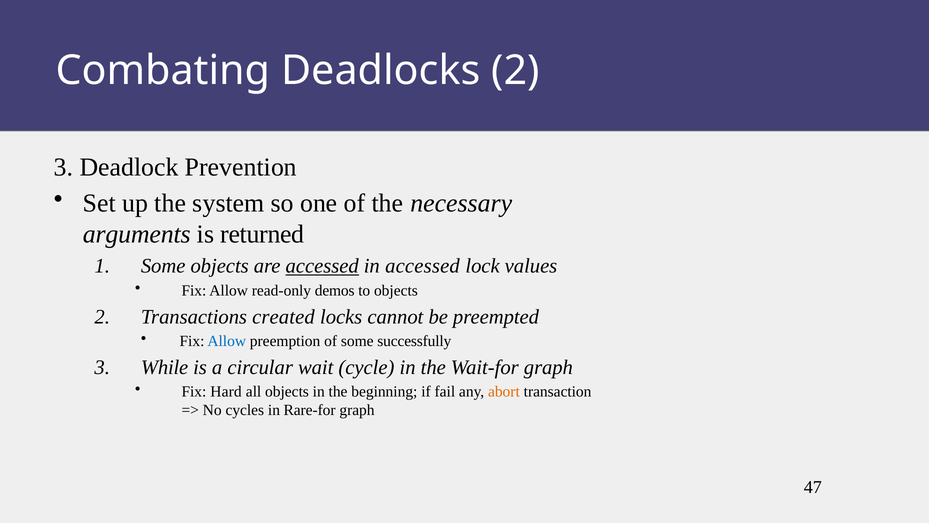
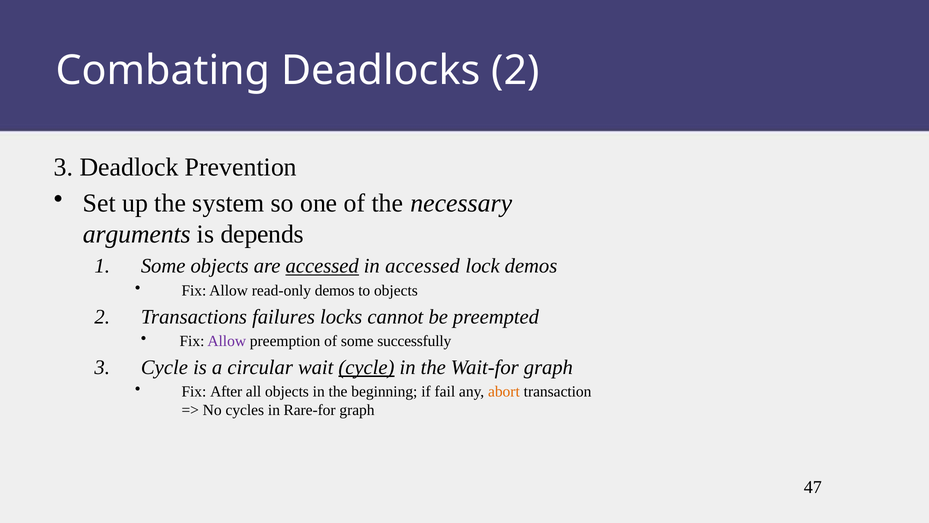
returned: returned -> depends (262, 234)
lock values: values -> demos (531, 266)
created: created -> failures (284, 316)
Allow colour: blue -> purple (227, 341)
3 While: While -> Cycle (164, 367)
cycle underline: none -> present (366, 367)
Hard: Hard -> After (226, 391)
